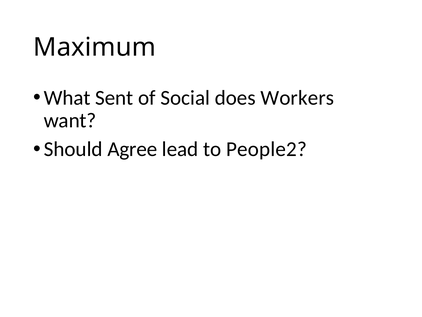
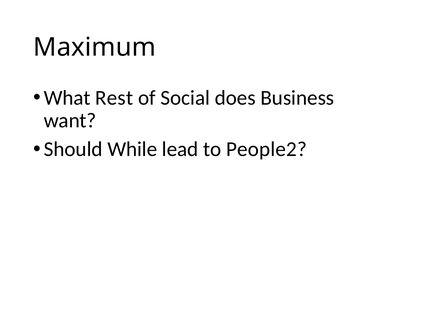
Sent: Sent -> Rest (114, 98)
Workers: Workers -> Business (297, 98)
Agree: Agree -> While (132, 149)
